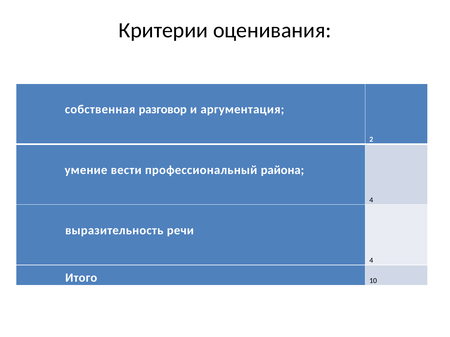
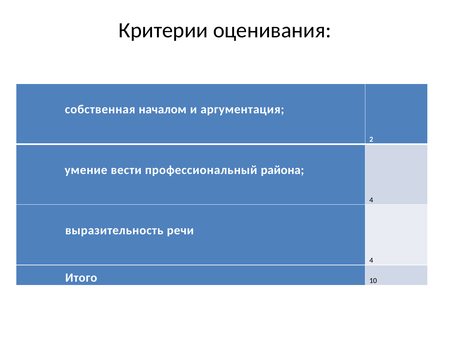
разговор: разговор -> началом (163, 110)
